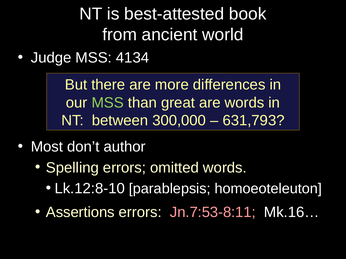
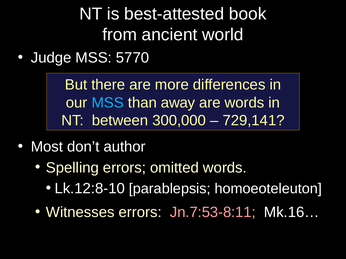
4134: 4134 -> 5770 (133, 58)
MSS colour: light green -> light blue (108, 103)
great: great -> away (178, 103)
631,793: 631,793 -> 729,141 (254, 121)
Assertions: Assertions -> Witnesses (80, 213)
